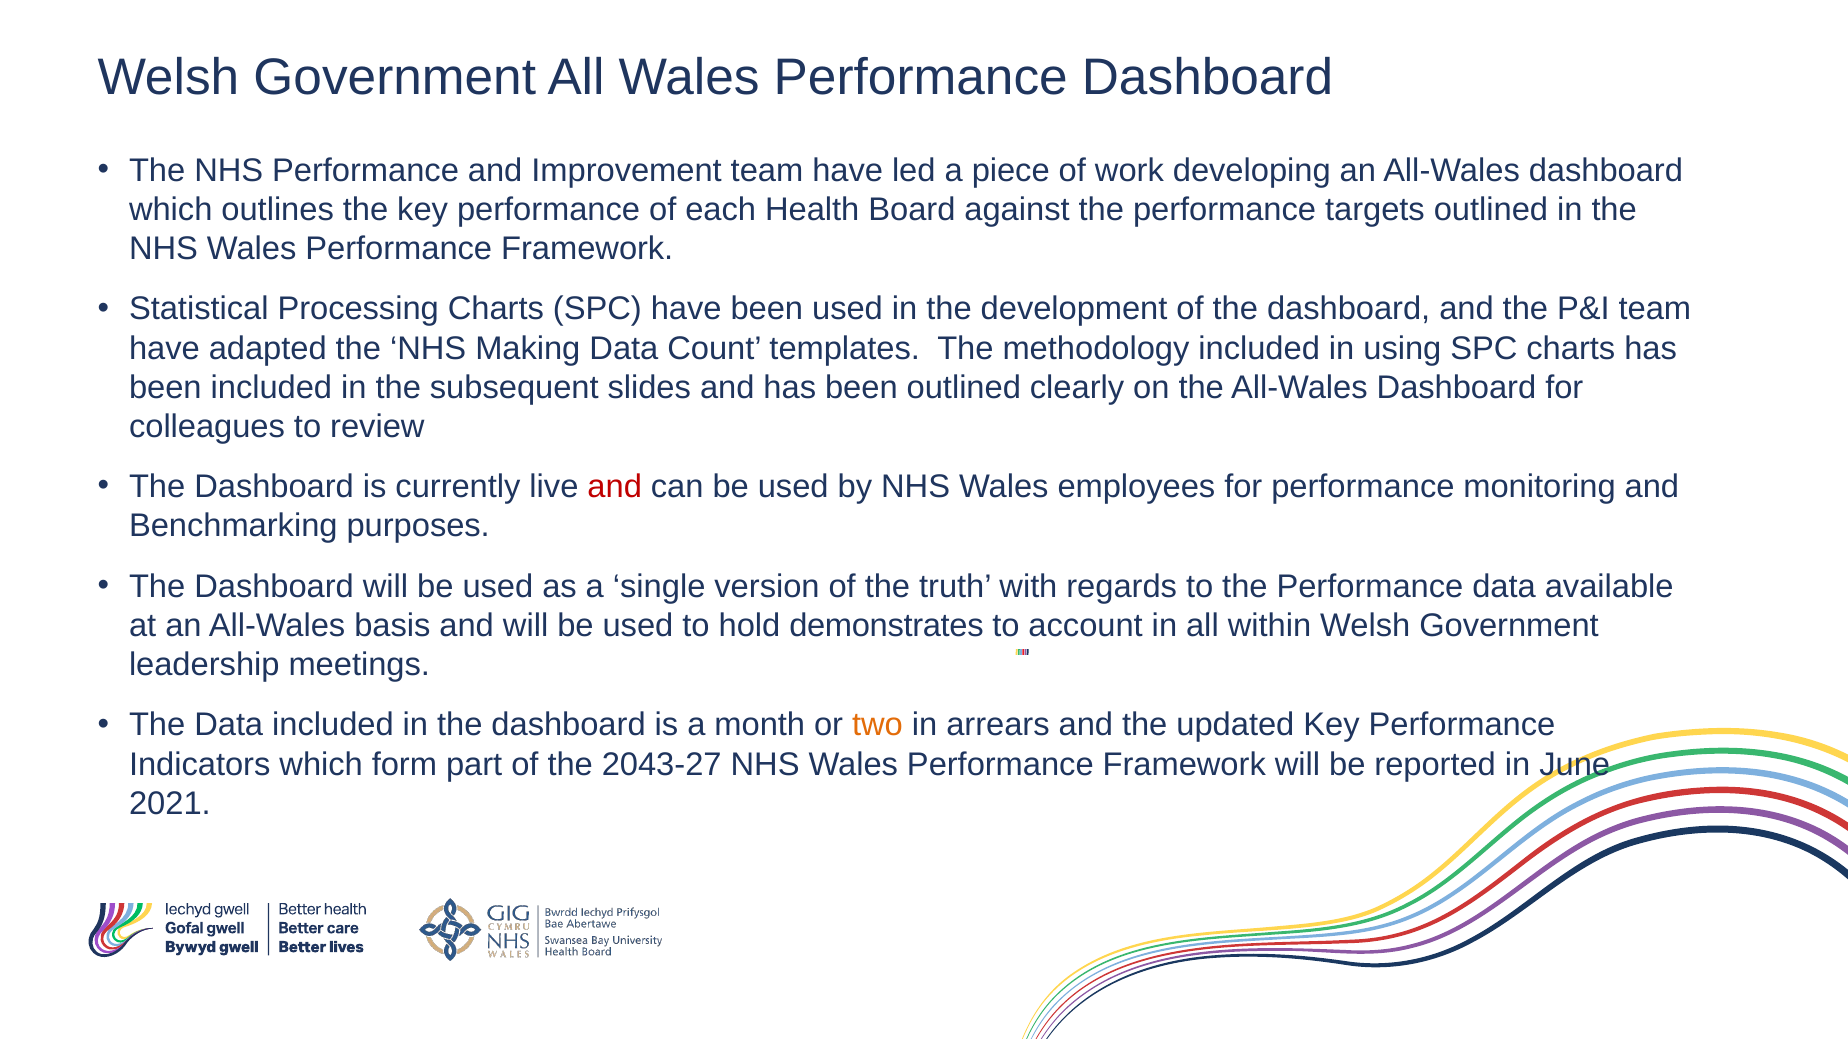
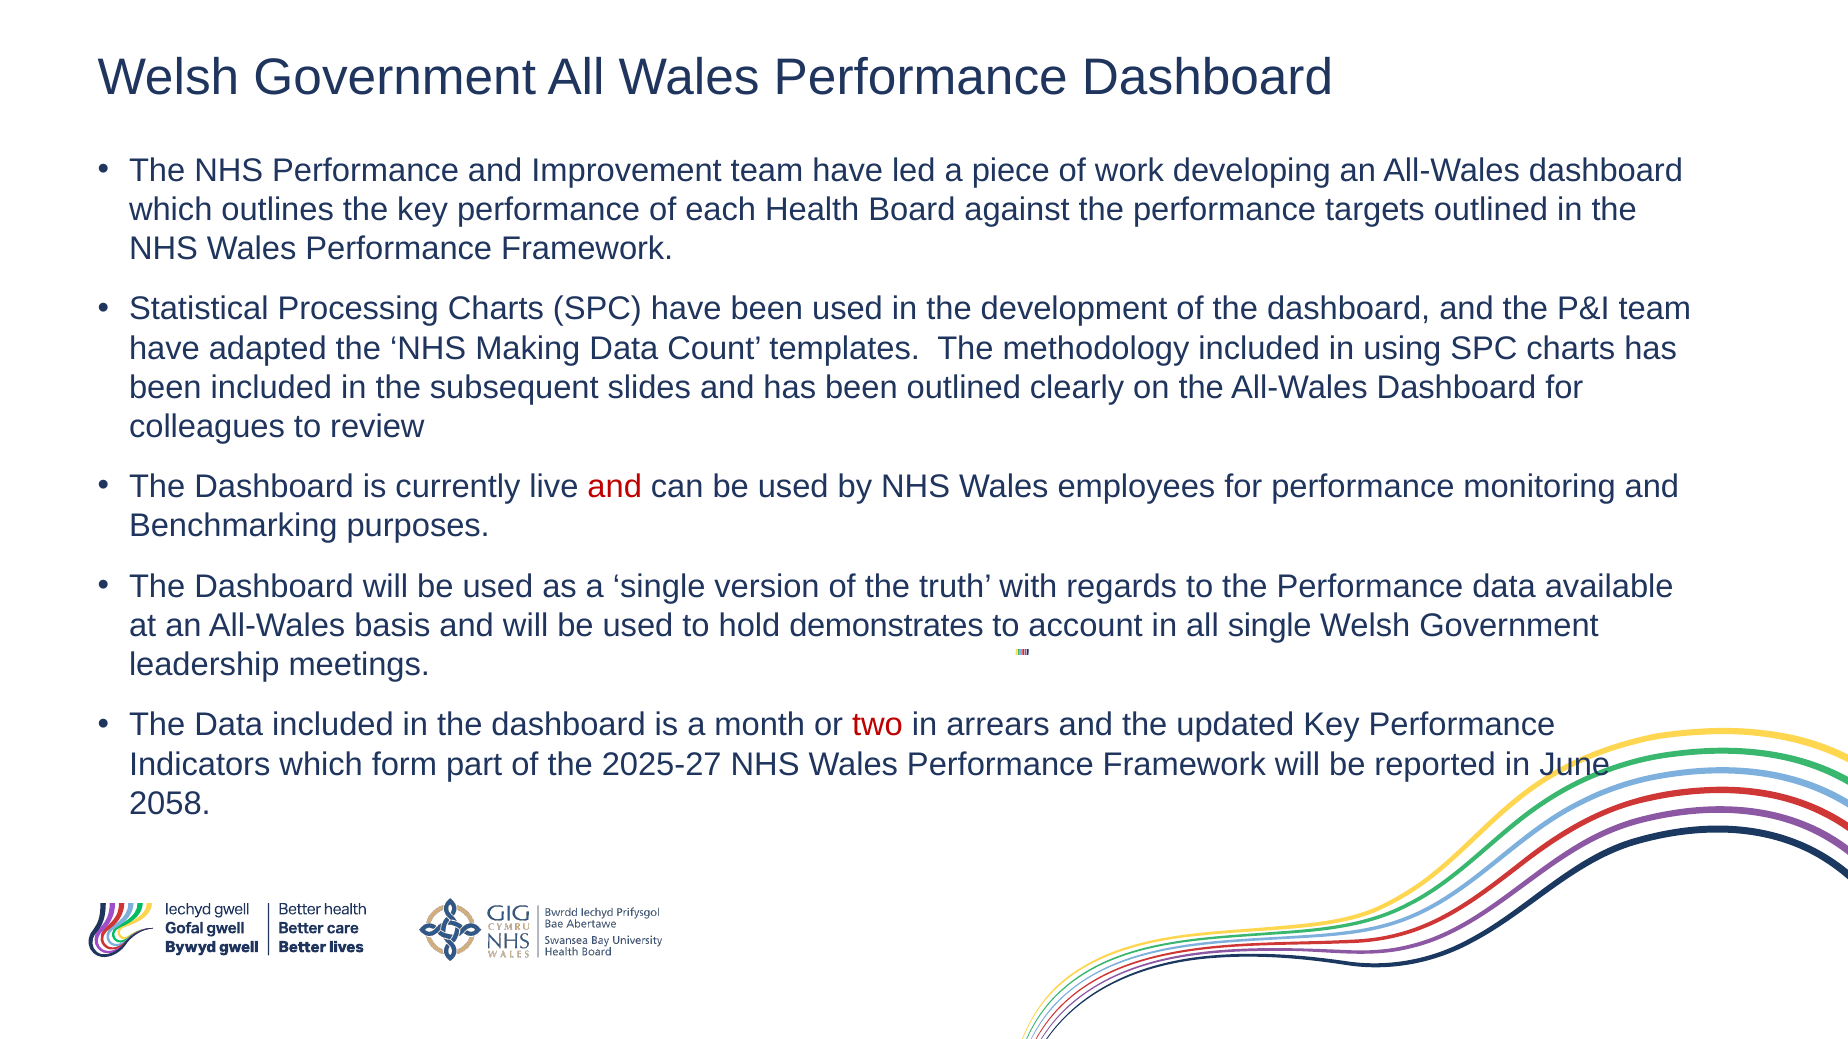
all within: within -> single (1270, 626)
two colour: orange -> red (877, 725)
2043-27: 2043-27 -> 2025-27 (662, 765)
2021: 2021 -> 2058 (170, 804)
